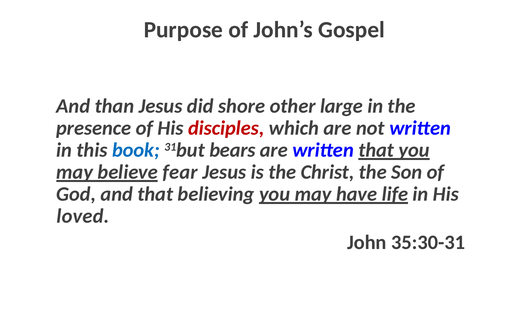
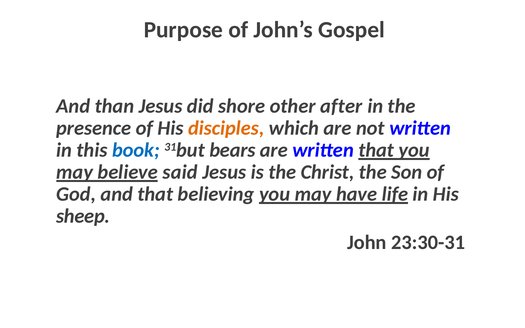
large: large -> after (341, 106)
disciples colour: red -> orange (226, 128)
fear: fear -> said (180, 172)
loved: loved -> sheep (83, 216)
35:30-31: 35:30-31 -> 23:30-31 (428, 242)
